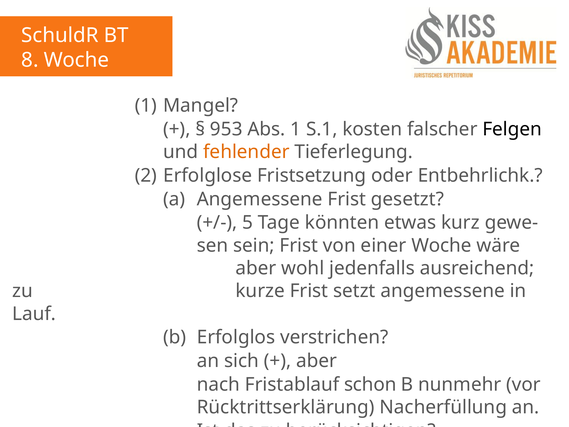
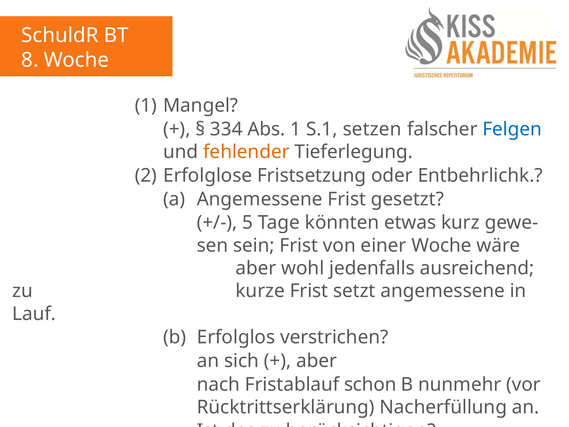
953: 953 -> 334 (226, 129)
kosten: kosten -> setzen (372, 129)
Felgen colour: black -> blue (512, 129)
